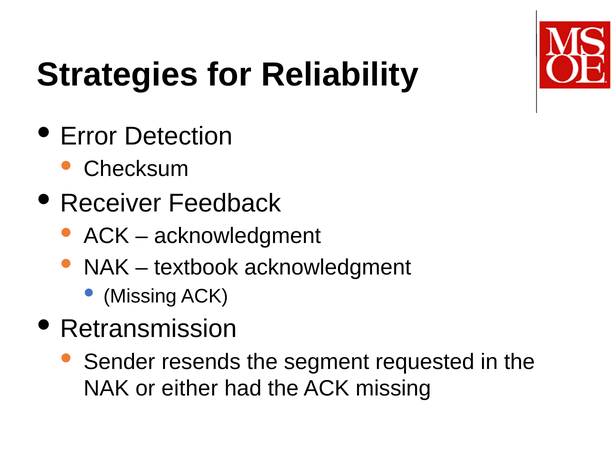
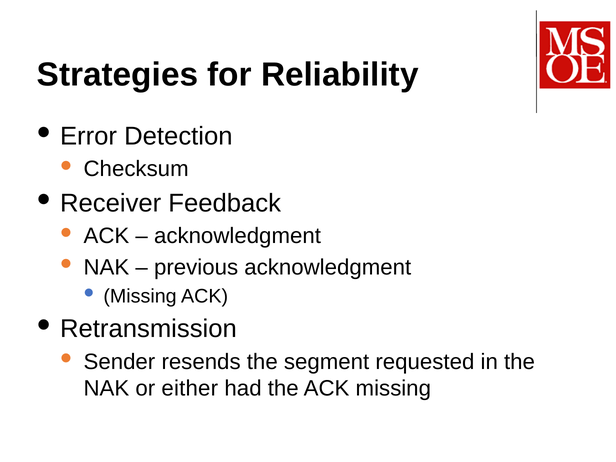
textbook: textbook -> previous (196, 267)
